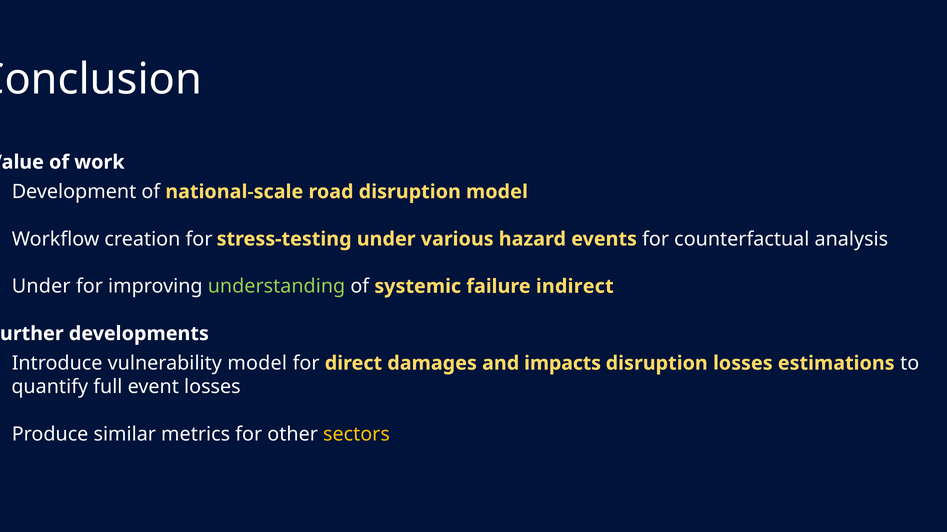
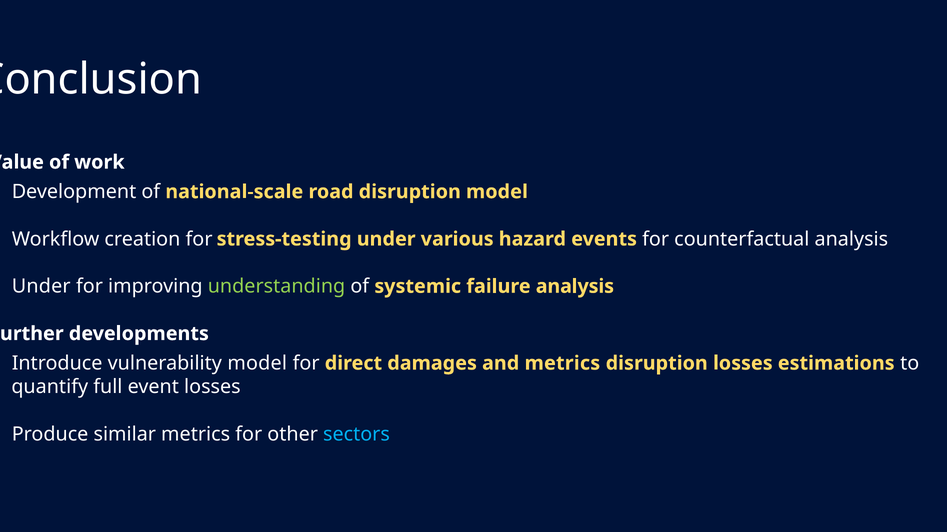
failure indirect: indirect -> analysis (575, 287)
and impacts: impacts -> metrics (562, 364)
sectors colour: yellow -> light blue (356, 435)
